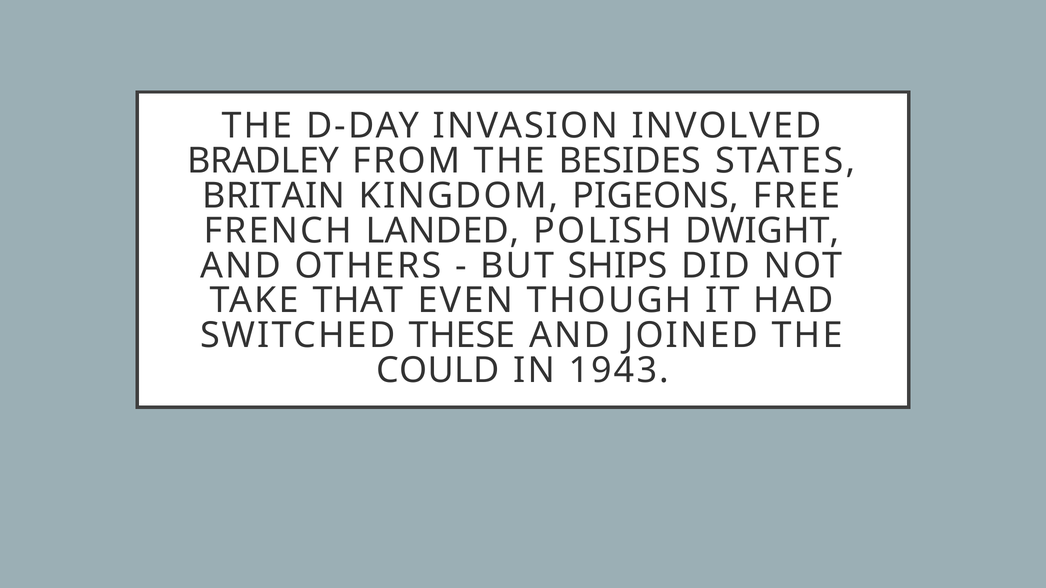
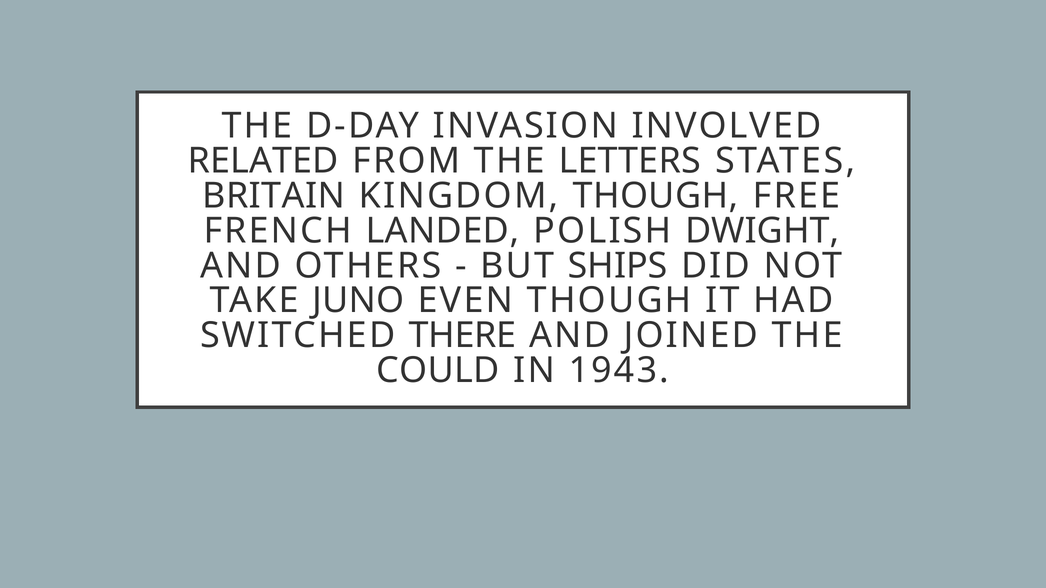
BRADLEY: BRADLEY -> RELATED (263, 161)
BESIDES: BESIDES -> LETTERS (630, 161)
KINGDOM PIGEONS: PIGEONS -> THOUGH (655, 196)
THAT: THAT -> JUNO (358, 301)
THESE: THESE -> THERE (462, 336)
